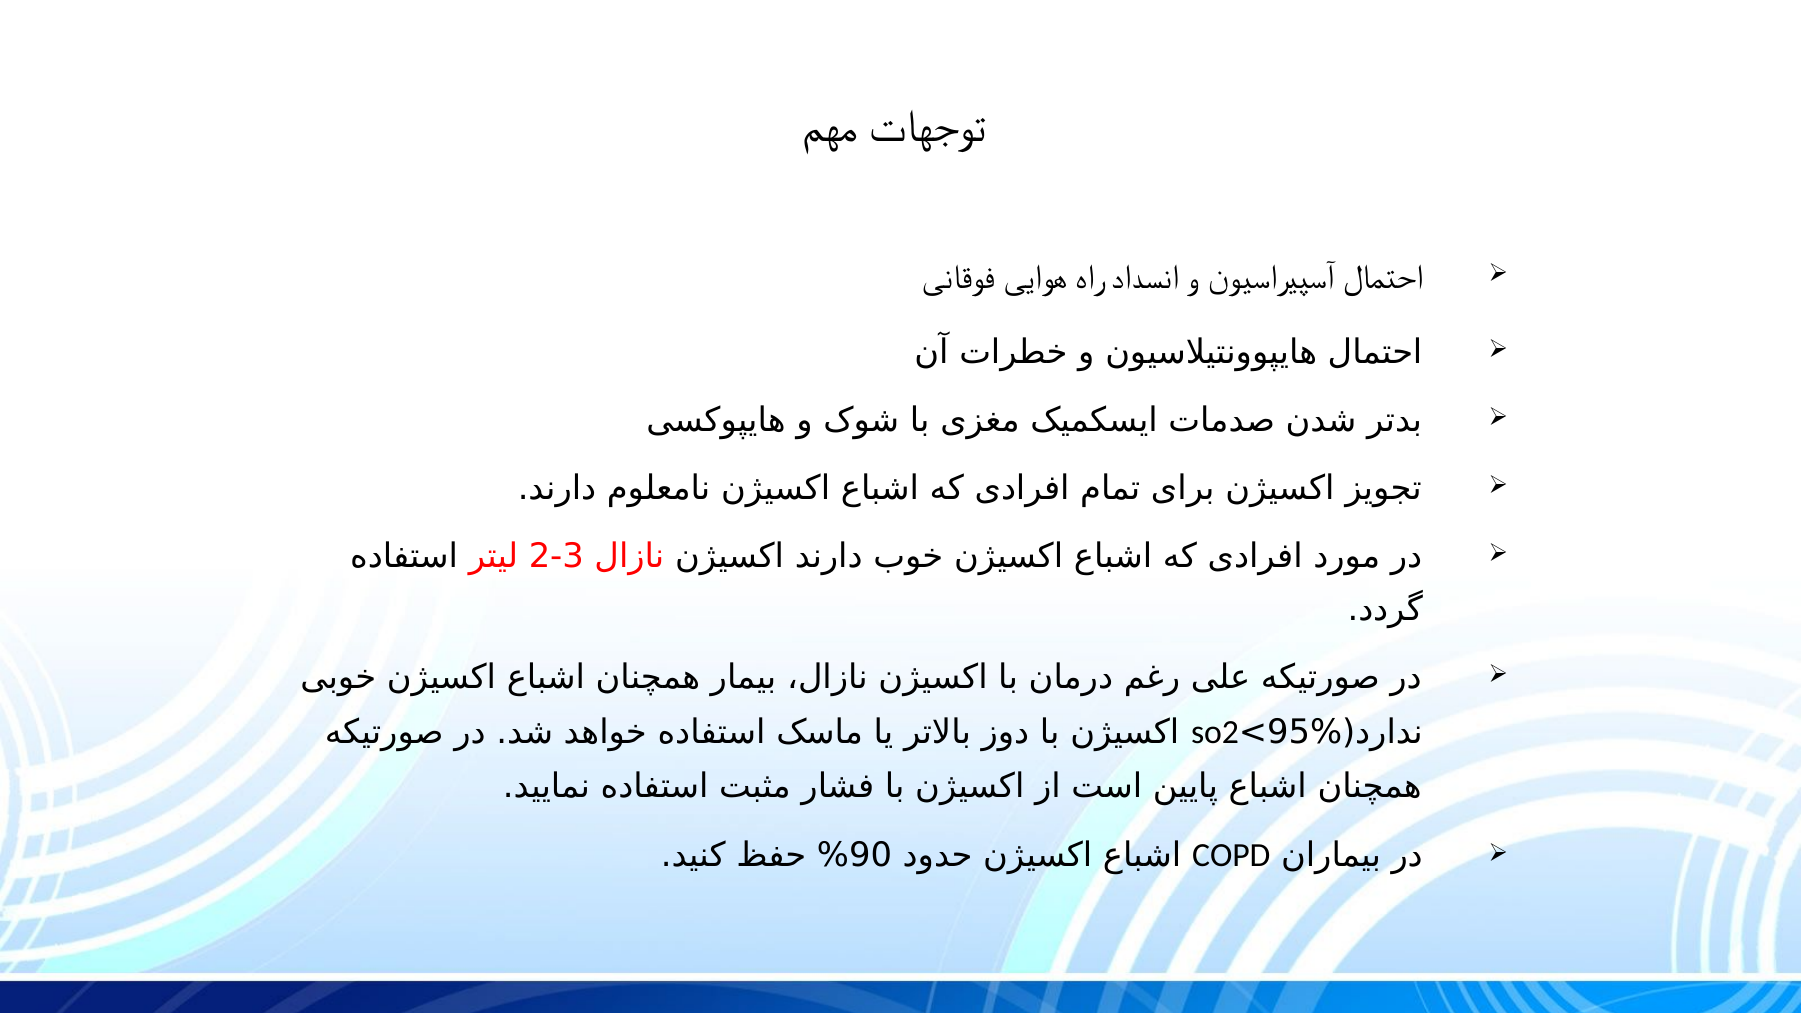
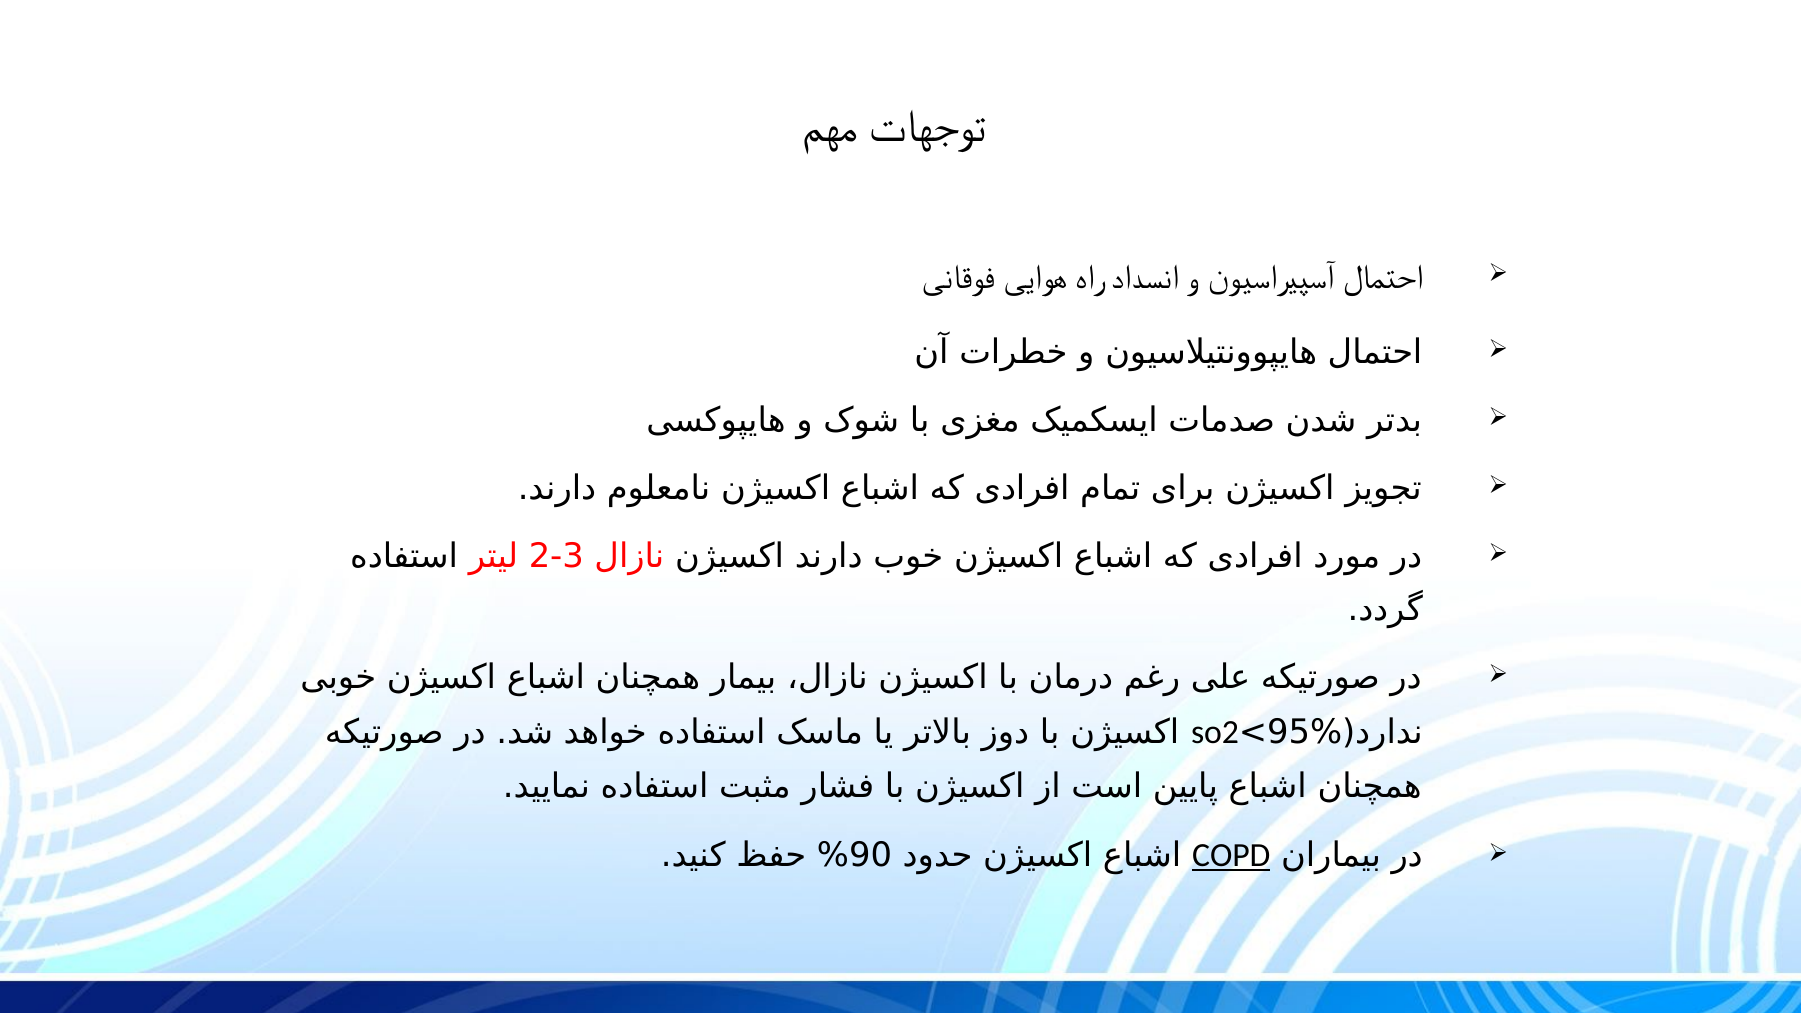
COPD underline: none -> present (1231, 856)
